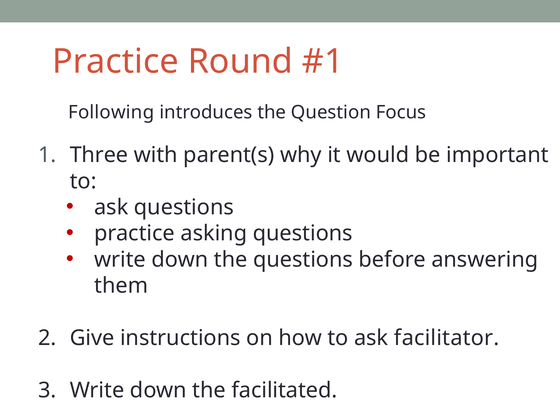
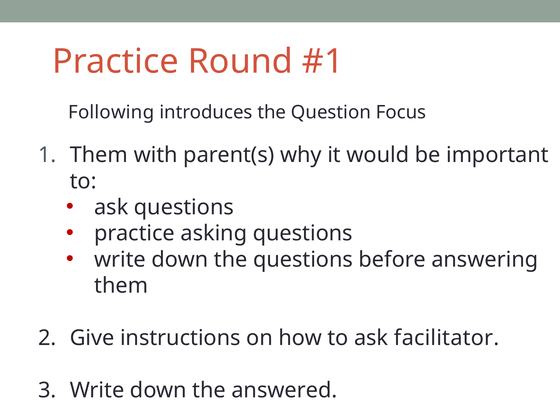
1 Three: Three -> Them (99, 155)
facilitated: facilitated -> answered (284, 390)
